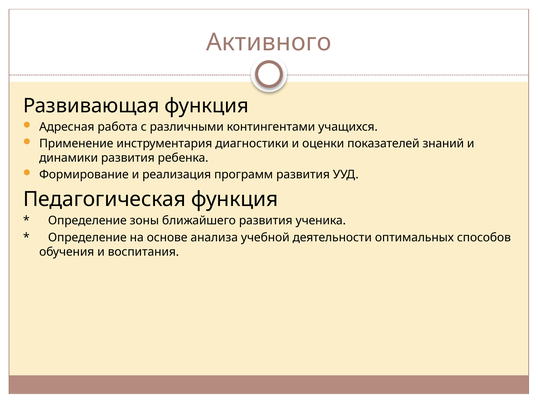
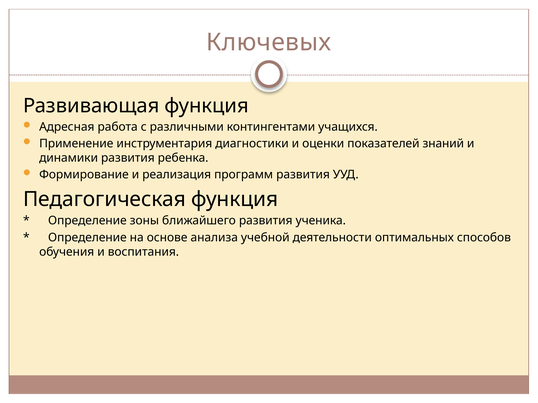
Активного: Активного -> Ключевых (269, 42)
